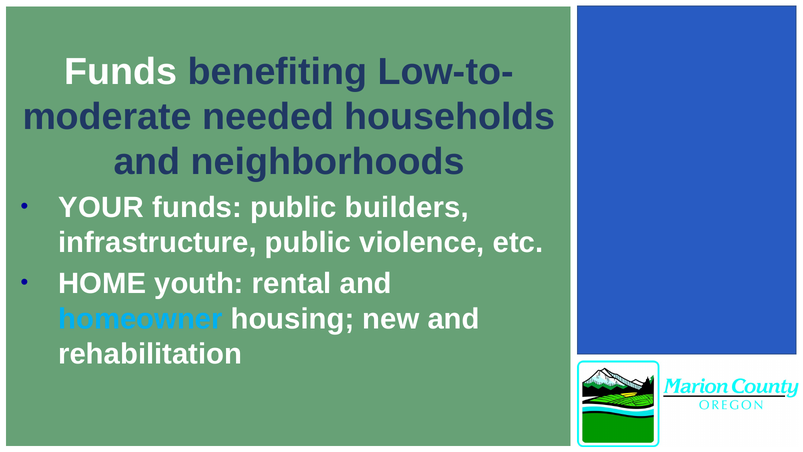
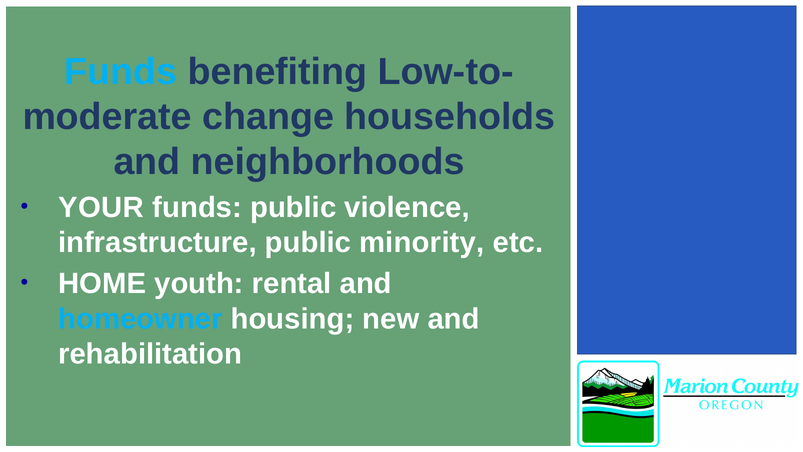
Funds colour: white -> light blue (121, 72)
needed: needed -> change (268, 117)
builders: builders -> violence (407, 207)
violence: violence -> minority (422, 243)
